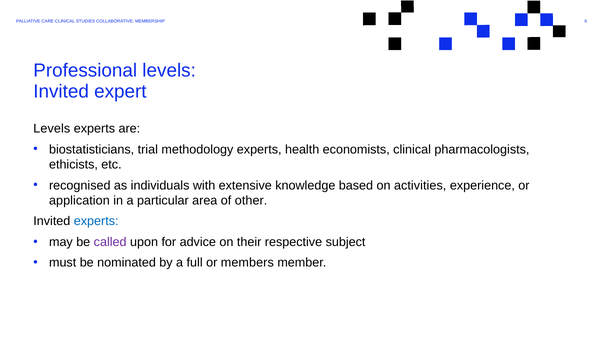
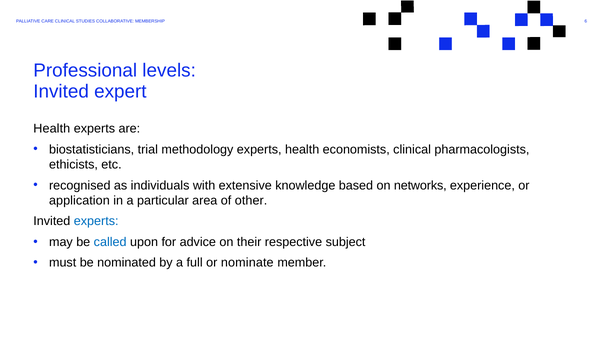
Levels: Levels -> Health (52, 129)
activities: activities -> networks (420, 185)
called colour: purple -> blue (110, 242)
members: members -> nominate (247, 263)
